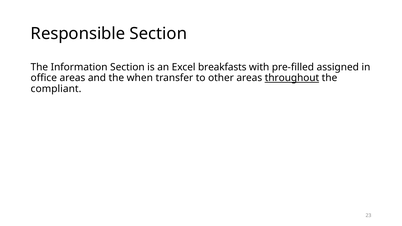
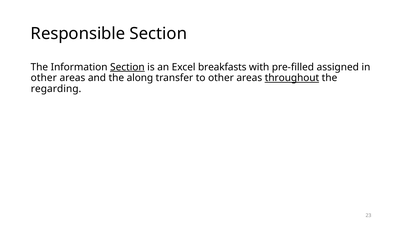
Section underline: none -> present (127, 67)
office: office -> other (44, 78)
when: when -> along (140, 78)
compliant: compliant -> regarding (56, 89)
